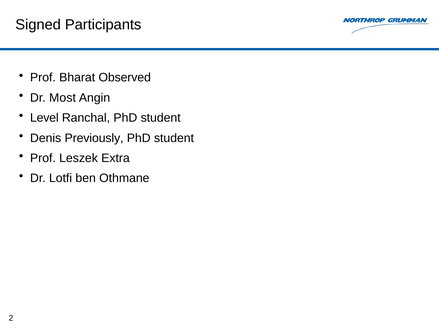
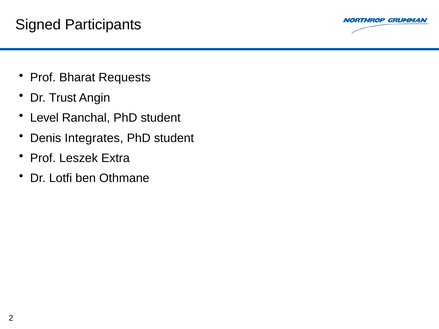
Observed: Observed -> Requests (125, 78)
Most: Most -> Trust (63, 98)
Previously: Previously -> Integrates (94, 138)
